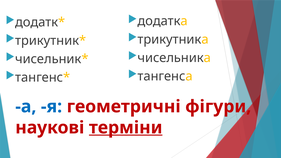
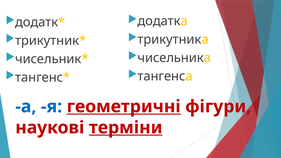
геометричні underline: none -> present (124, 107)
